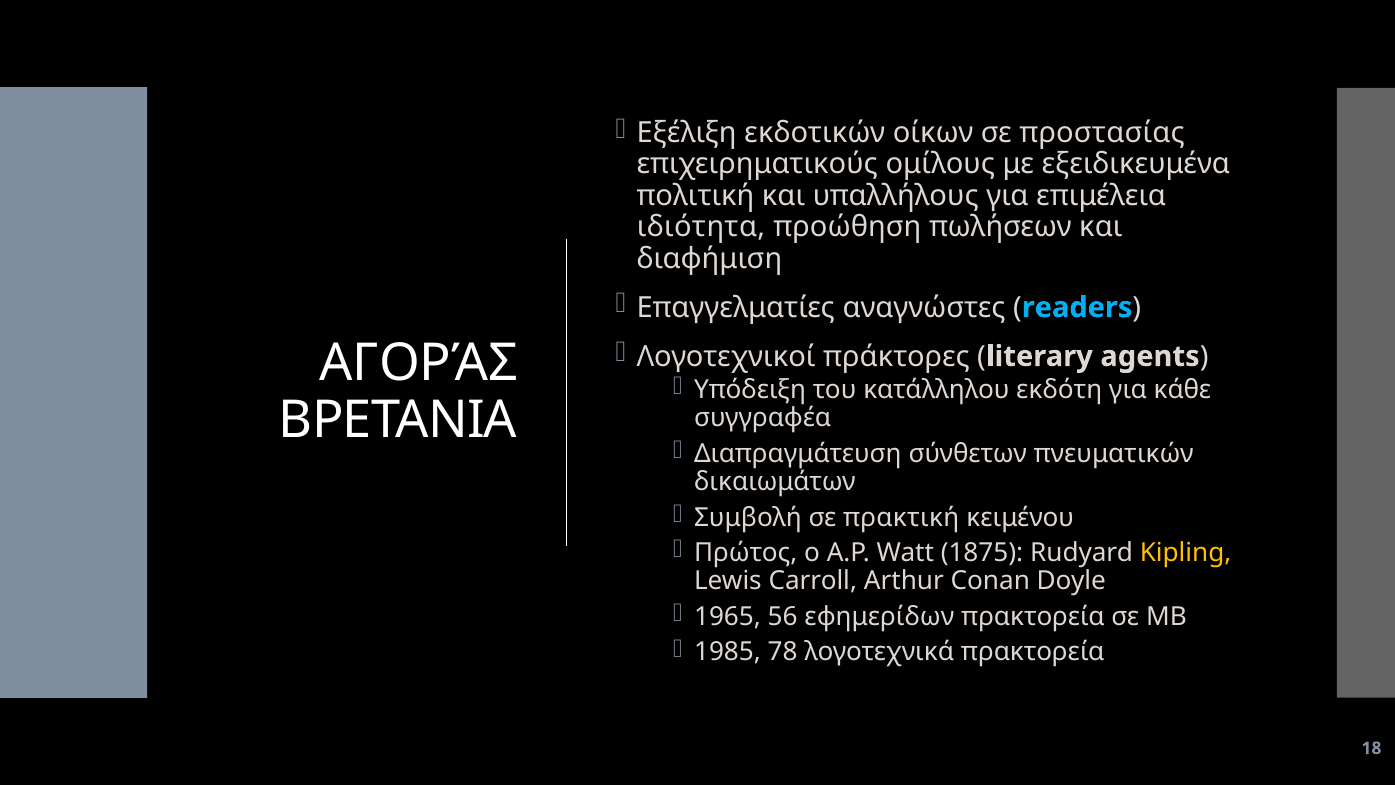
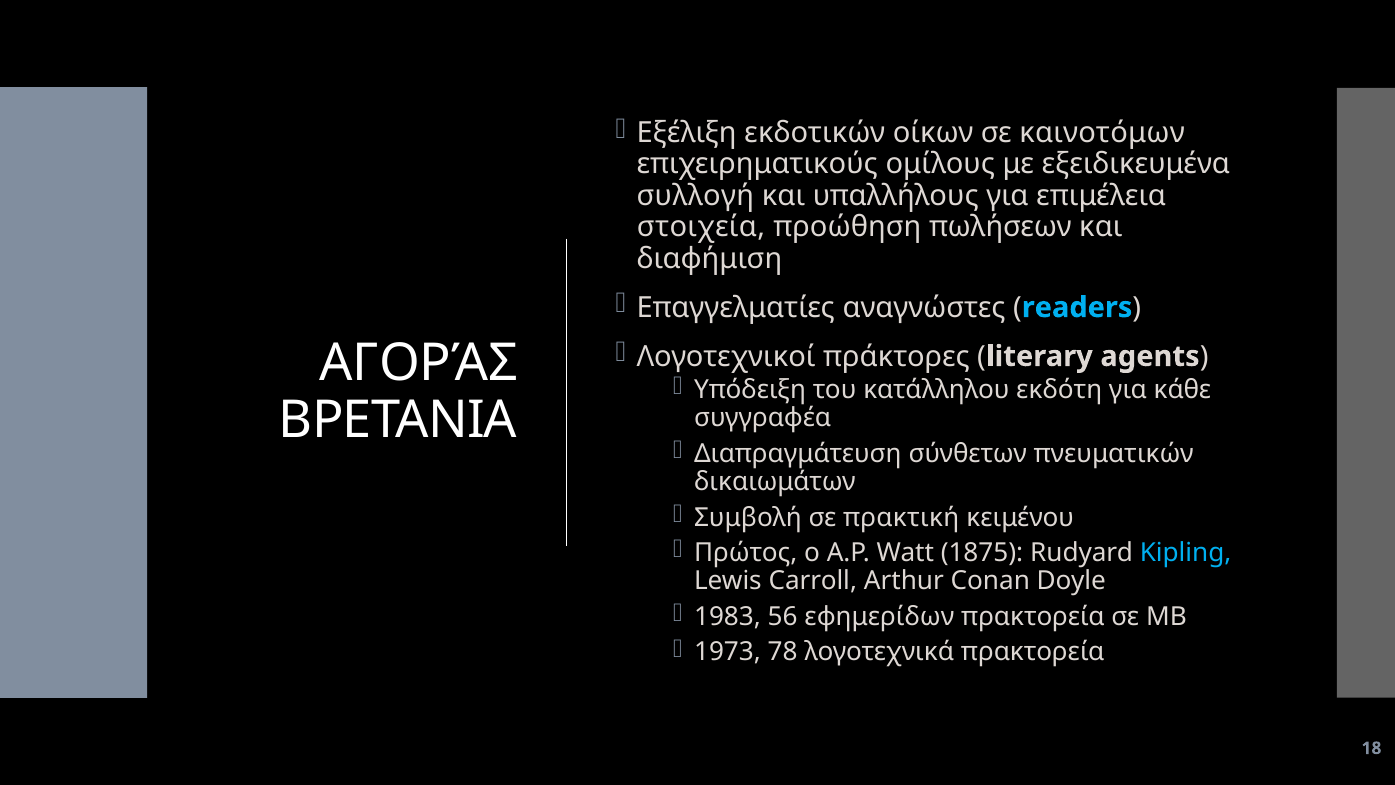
προστασίας: προστασίας -> καινοτόμων (1102, 133)
πολιτική: πολιτική -> συλλογή (695, 196)
ιδιότητα: ιδιότητα -> στοιχεία (701, 227)
Kipling colour: yellow -> light blue (1186, 553)
1965: 1965 -> 1983 (727, 617)
1985: 1985 -> 1973 (727, 652)
